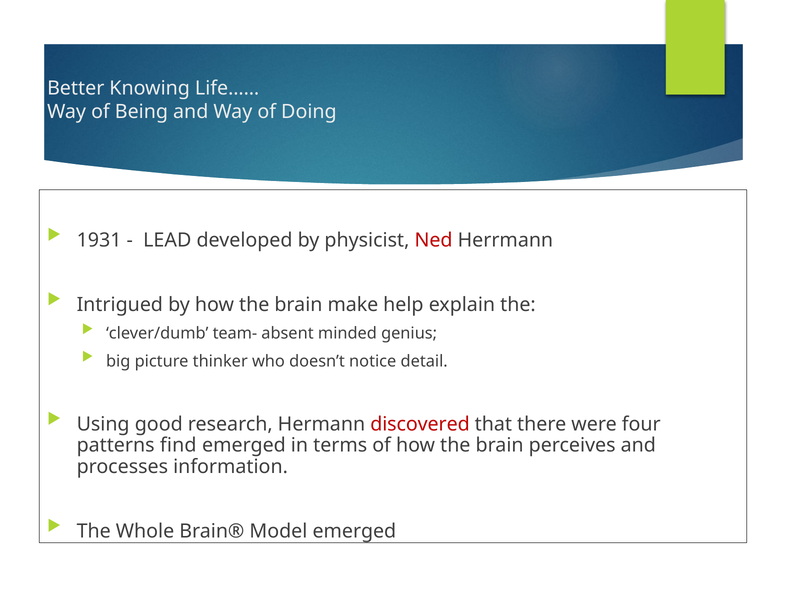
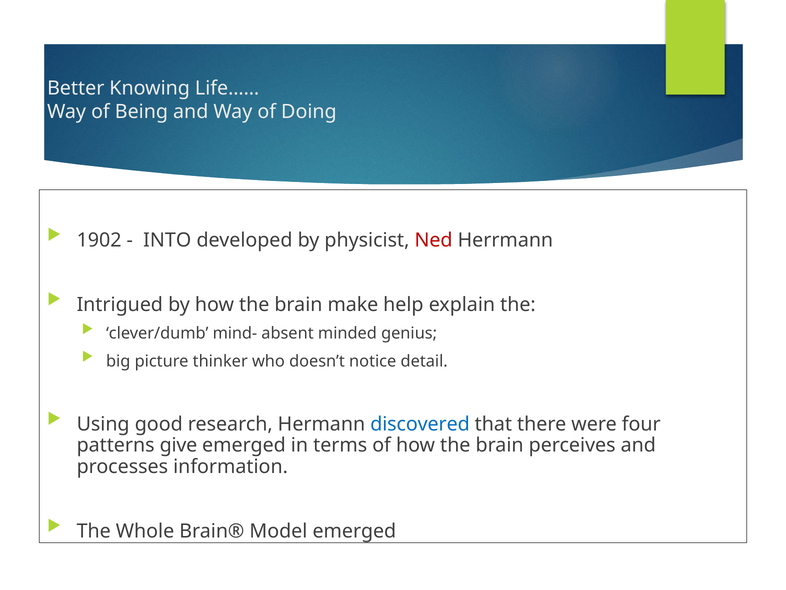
1931: 1931 -> 1902 (99, 240)
LEAD: LEAD -> INTO (167, 240)
team-: team- -> mind- (235, 333)
discovered colour: red -> blue (420, 424)
find: find -> give (178, 445)
